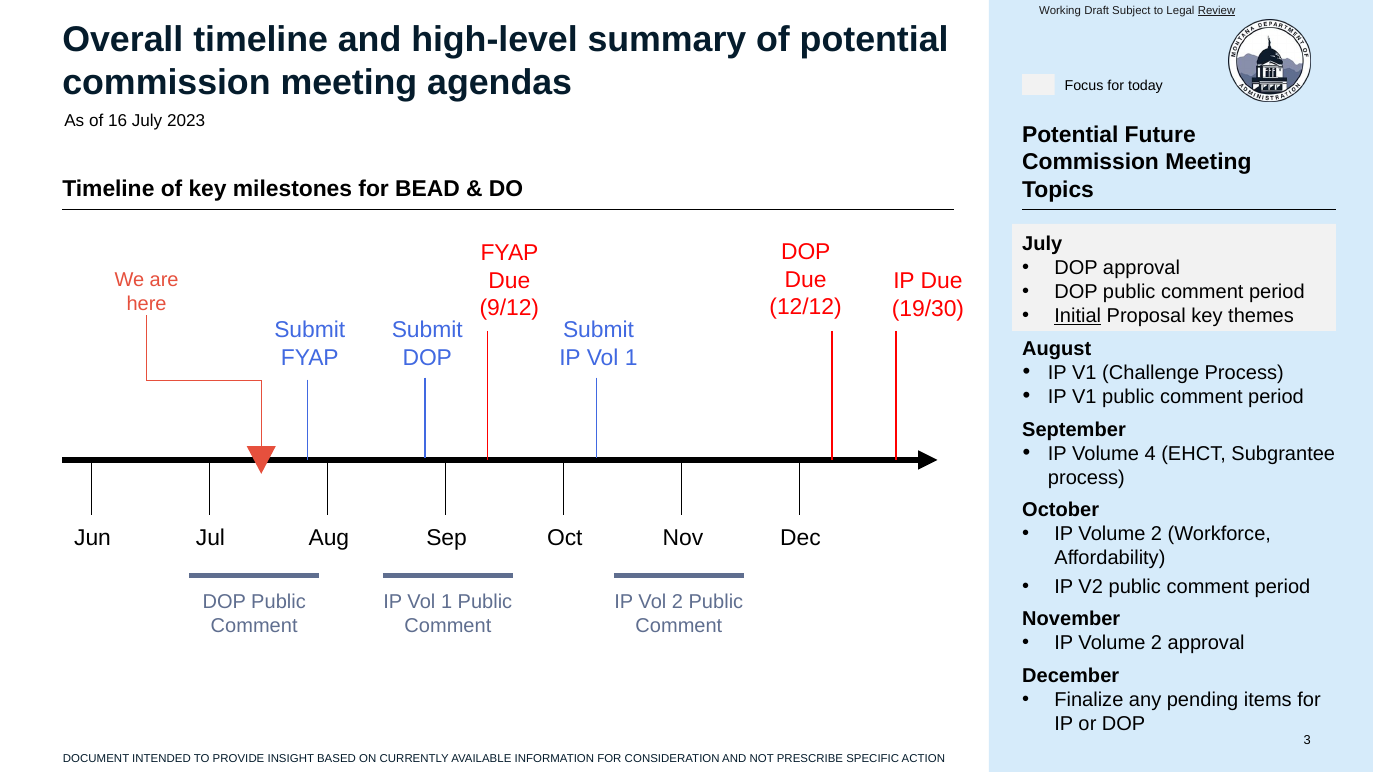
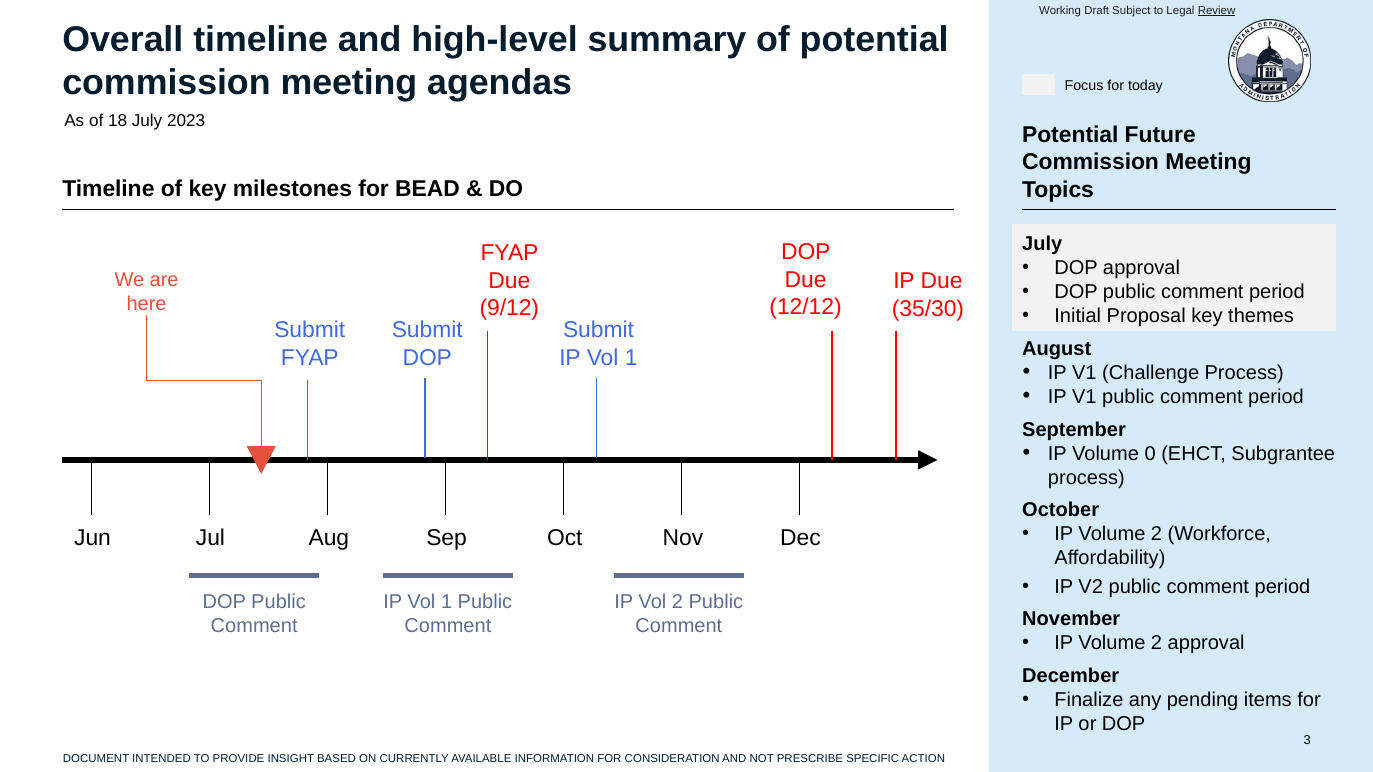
16: 16 -> 18 (118, 121)
19/30: 19/30 -> 35/30 (928, 309)
Initial underline: present -> none (1078, 316)
4: 4 -> 0 (1150, 454)
